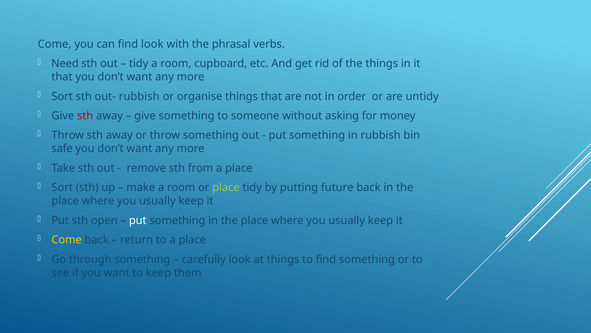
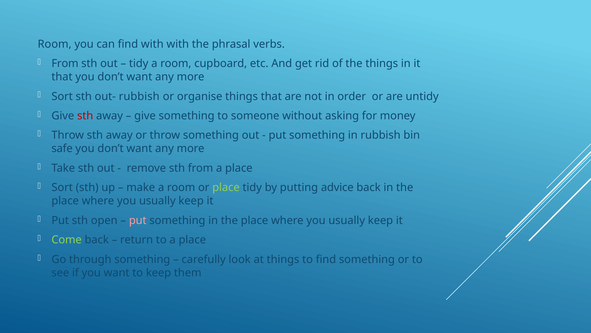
Come: Come -> Room (55, 44)
find look: look -> with (152, 44)
Need: Need -> From (65, 63)
future: future -> advice (337, 187)
put colour: white -> pink (138, 220)
Come colour: yellow -> light green (67, 240)
